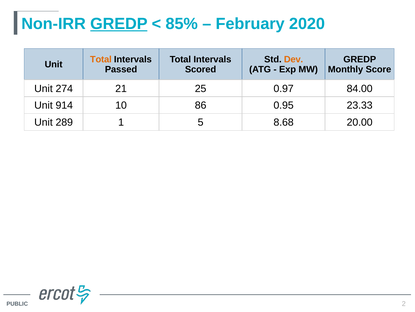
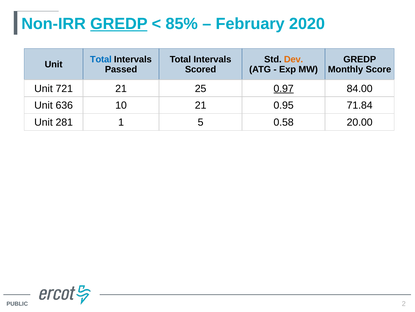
Total colour: orange -> blue (101, 59)
274: 274 -> 721 (64, 88)
0.97 underline: none -> present (284, 88)
914: 914 -> 636 (64, 105)
10 86: 86 -> 21 (201, 105)
23.33: 23.33 -> 71.84 (360, 105)
289: 289 -> 281 (64, 122)
8.68: 8.68 -> 0.58 (284, 122)
